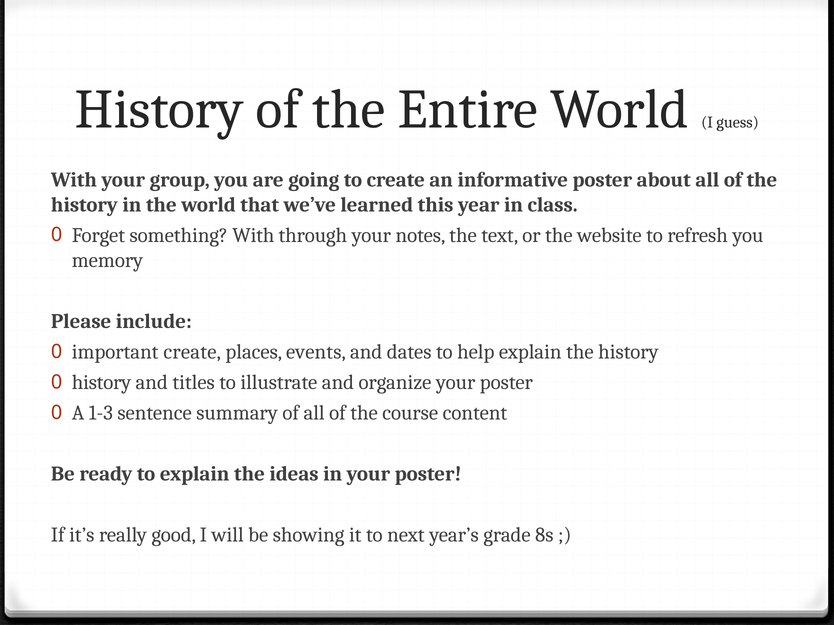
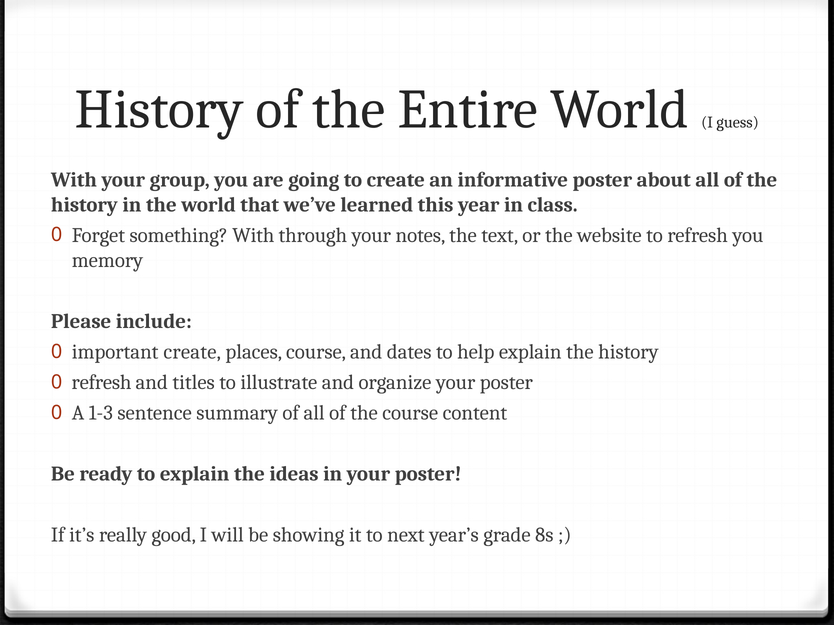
places events: events -> course (316, 352)
history: history -> refresh (102, 383)
